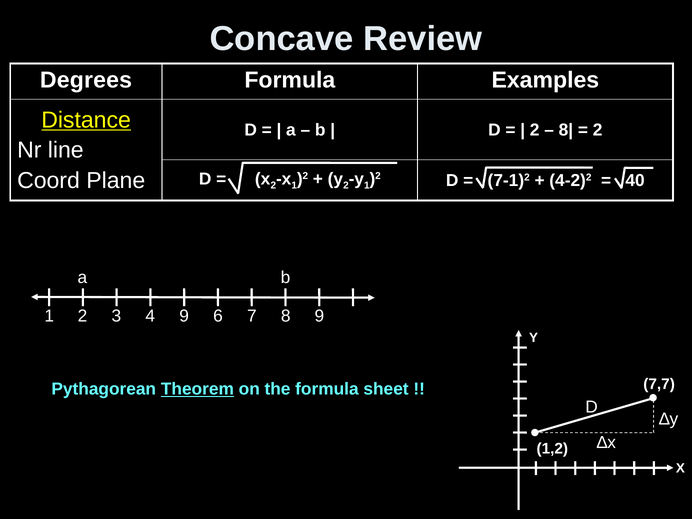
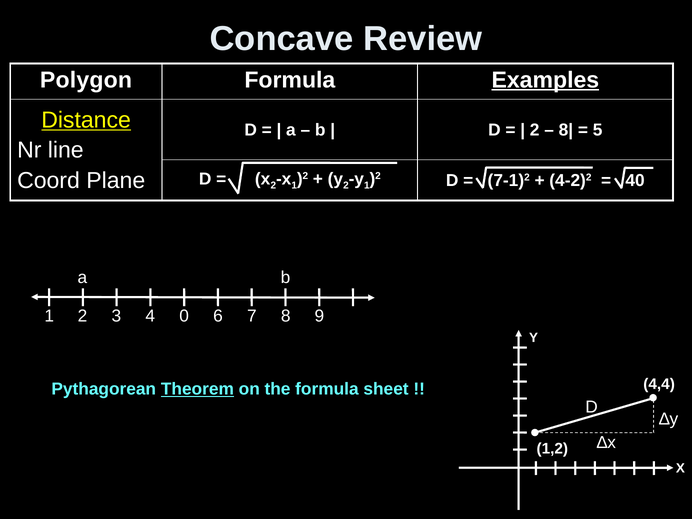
Degrees: Degrees -> Polygon (86, 80)
Examples underline: none -> present (545, 80)
2: 2 -> 5 (598, 130)
4 9: 9 -> 0 (184, 316)
7,7: 7,7 -> 4,4 (659, 384)
